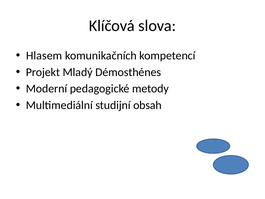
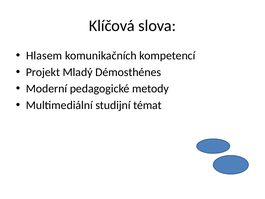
obsah: obsah -> témat (147, 105)
